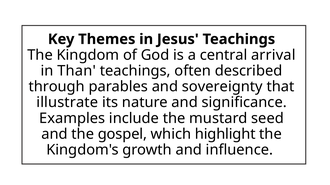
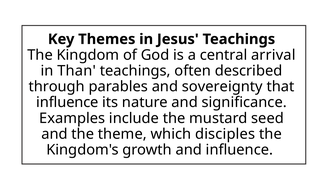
illustrate: illustrate -> influence (67, 103)
gospel: gospel -> theme (122, 134)
highlight: highlight -> disciples (225, 134)
